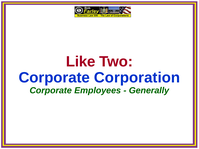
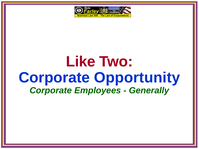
Corporation: Corporation -> Opportunity (137, 78)
